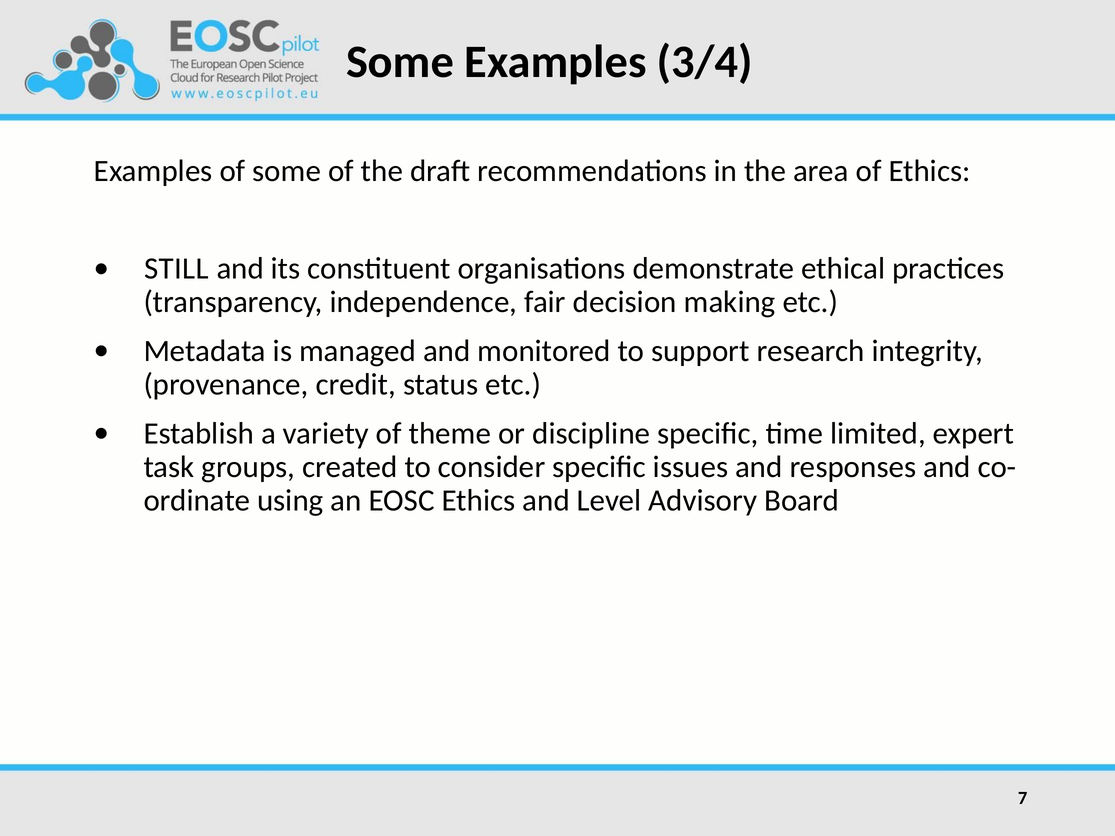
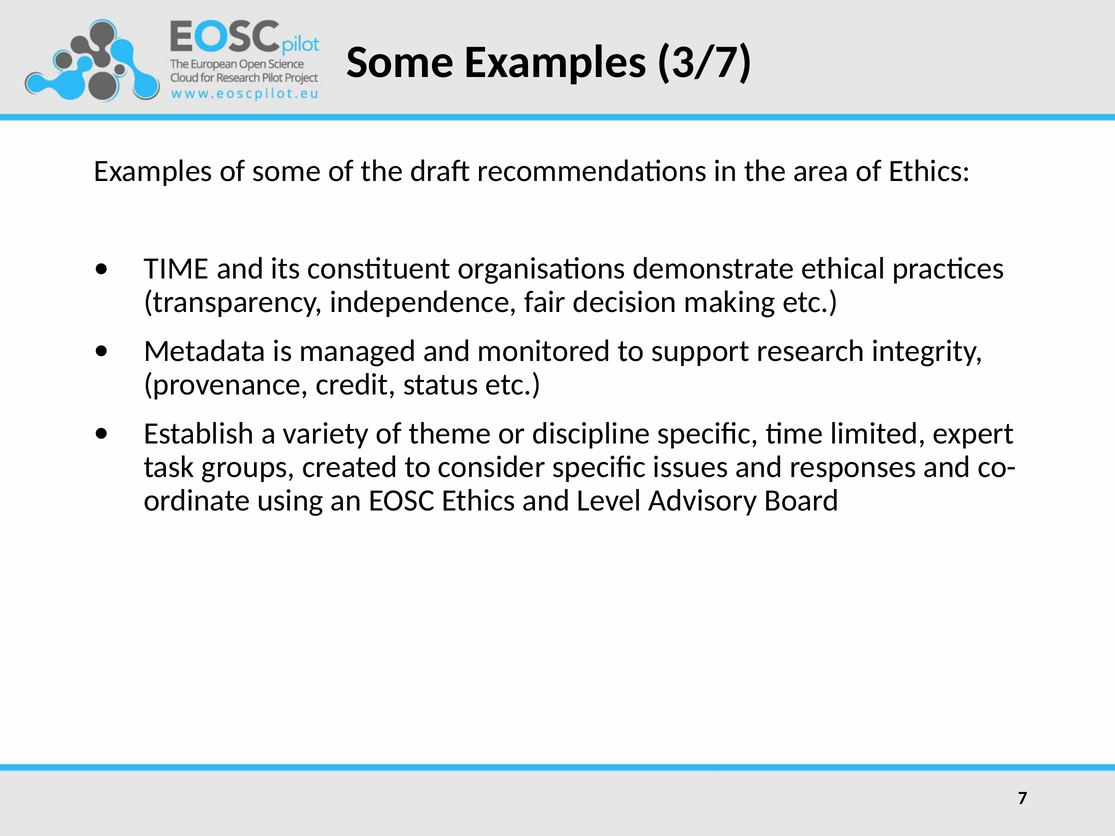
3/4: 3/4 -> 3/7 (705, 62)
STILL: STILL -> TIME (176, 269)
